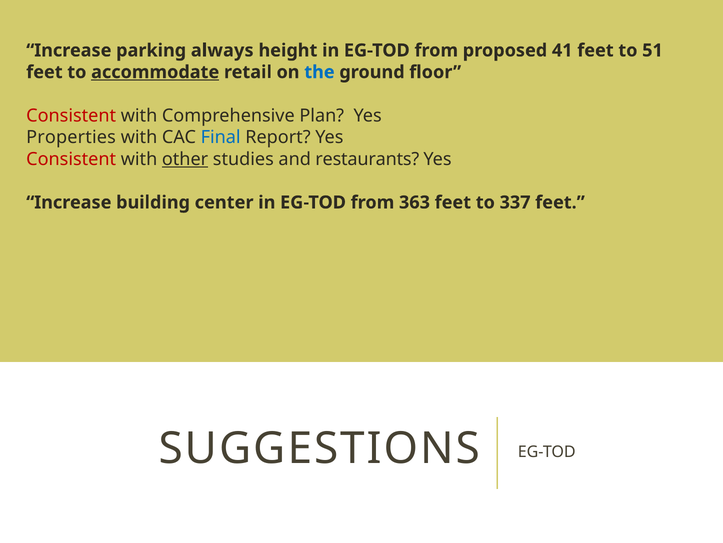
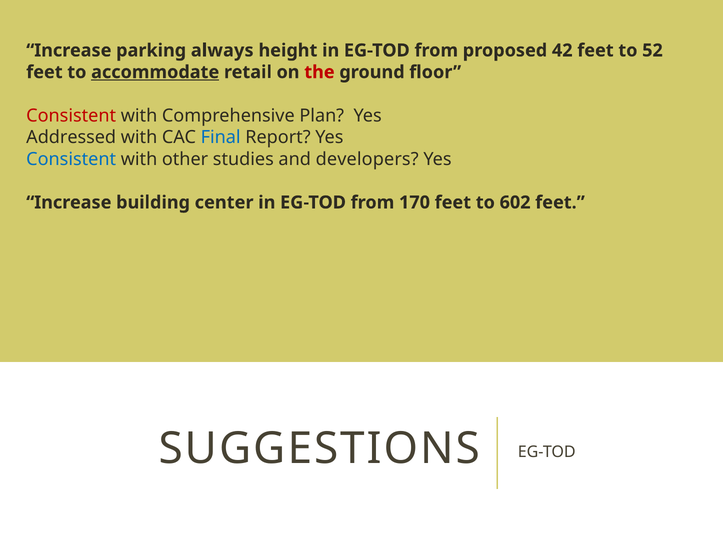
41: 41 -> 42 (562, 50)
51: 51 -> 52 (653, 50)
the colour: blue -> red (319, 72)
Properties: Properties -> Addressed (71, 137)
Consistent colour: red -> blue (71, 159)
other underline: present -> none (185, 159)
restaurants: restaurants -> developers (367, 159)
363: 363 -> 170 (414, 202)
337: 337 -> 602 (515, 202)
